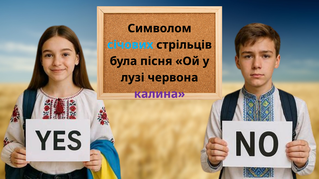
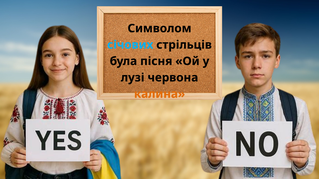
калина colour: purple -> orange (160, 94)
